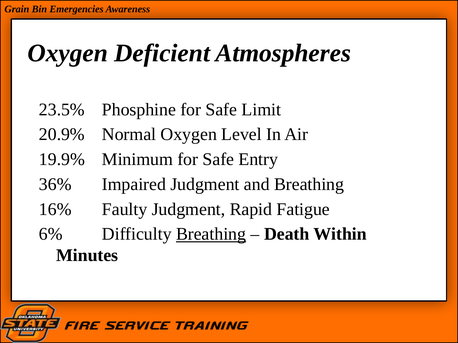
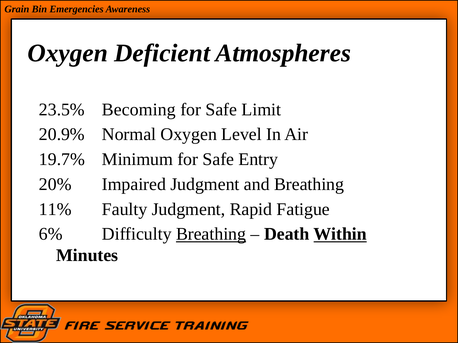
Phosphine: Phosphine -> Becoming (139, 110)
19.9%: 19.9% -> 19.7% (62, 160)
36%: 36% -> 20% (55, 185)
16%: 16% -> 11% (55, 209)
Within underline: none -> present (340, 234)
